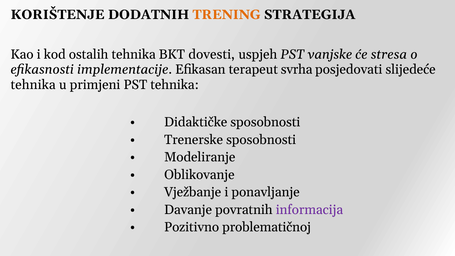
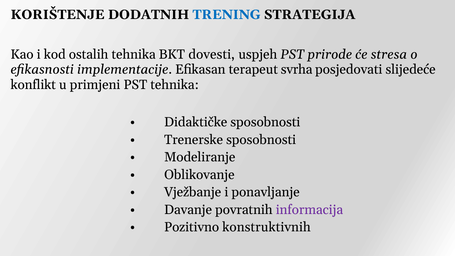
TRENING colour: orange -> blue (227, 15)
vanjske: vanjske -> prirode (330, 54)
tehnika: tehnika -> konflikt (33, 85)
problematičnoj: problematičnoj -> konstruktivnih (267, 227)
